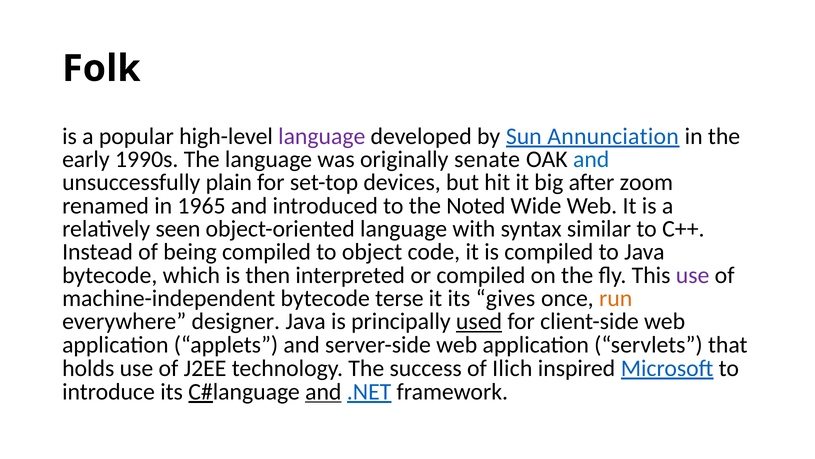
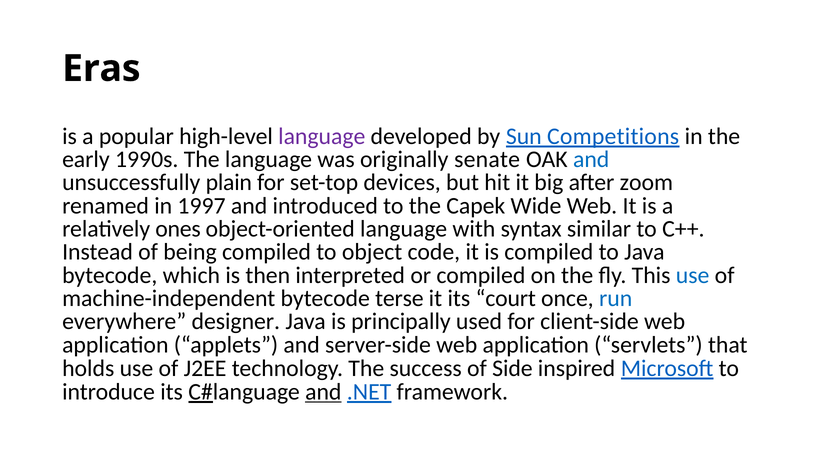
Folk: Folk -> Eras (101, 68)
Annunciation: Annunciation -> Competitions (613, 136)
1965: 1965 -> 1997 (202, 206)
Noted: Noted -> Capek (476, 206)
seen: seen -> ones (178, 229)
use colour: purple -> blue (693, 275)
gives: gives -> court (506, 298)
run colour: orange -> blue (616, 298)
used underline: present -> none (479, 321)
Ilich: Ilich -> Side (512, 368)
